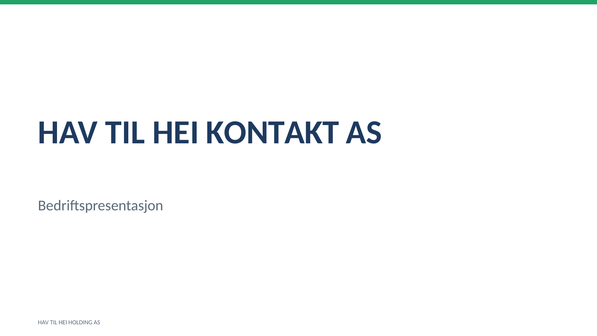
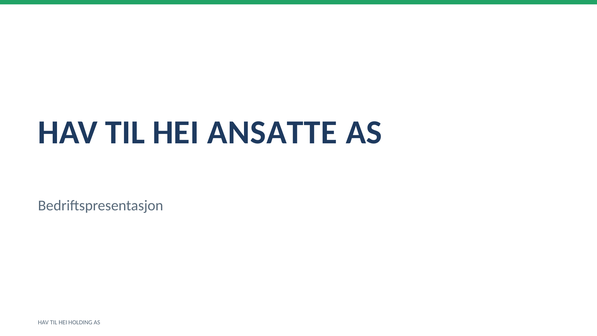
KONTAKT: KONTAKT -> ANSATTE (272, 132)
